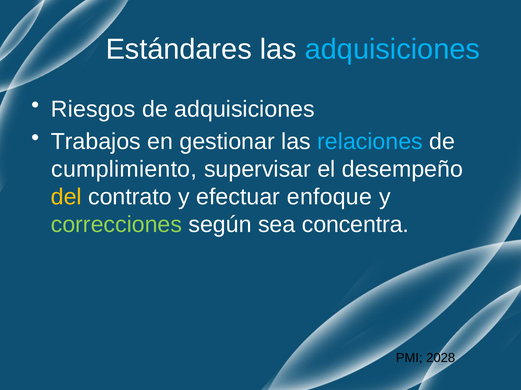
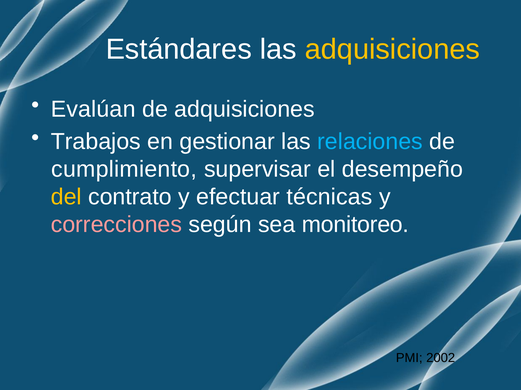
adquisiciones colour: light blue -> yellow (392, 49)
Riesgos: Riesgos -> Evalúan (93, 109)
enfoque: enfoque -> técnicas (329, 197)
correcciones colour: light green -> pink (116, 225)
concentra: concentra -> monitoreo (355, 225)
2028: 2028 -> 2002 (441, 359)
